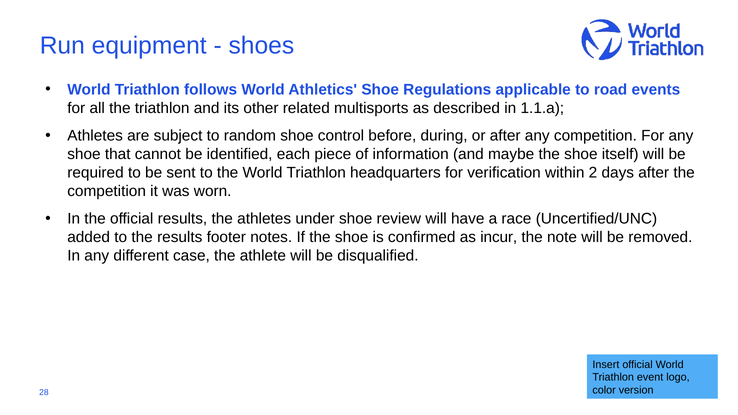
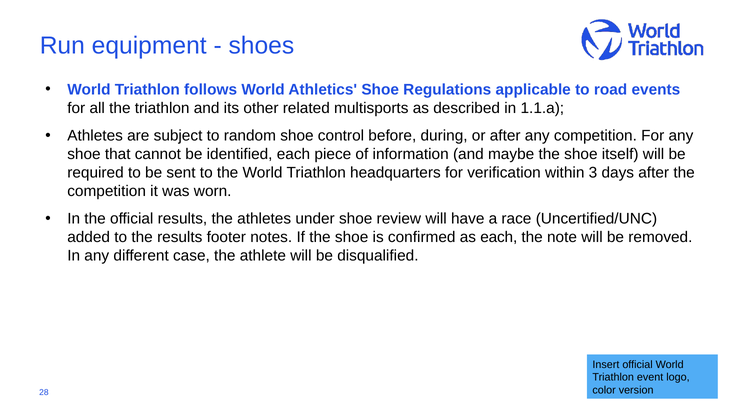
2: 2 -> 3 (593, 173)
as incur: incur -> each (499, 237)
